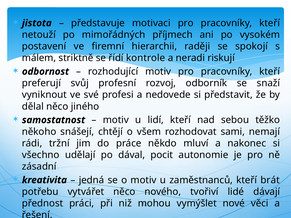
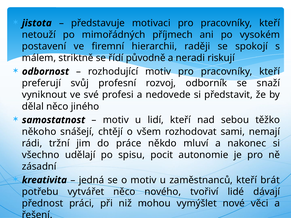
kontrole: kontrole -> původně (146, 58)
dával: dával -> spisu (132, 155)
